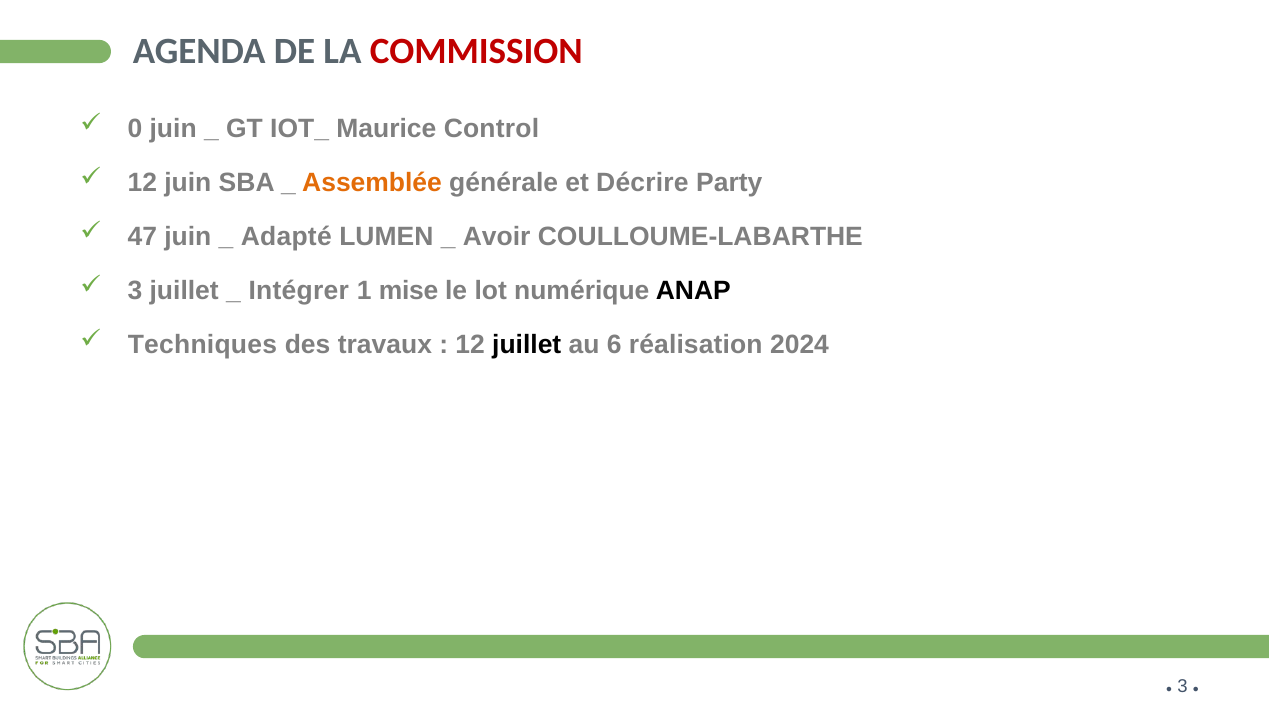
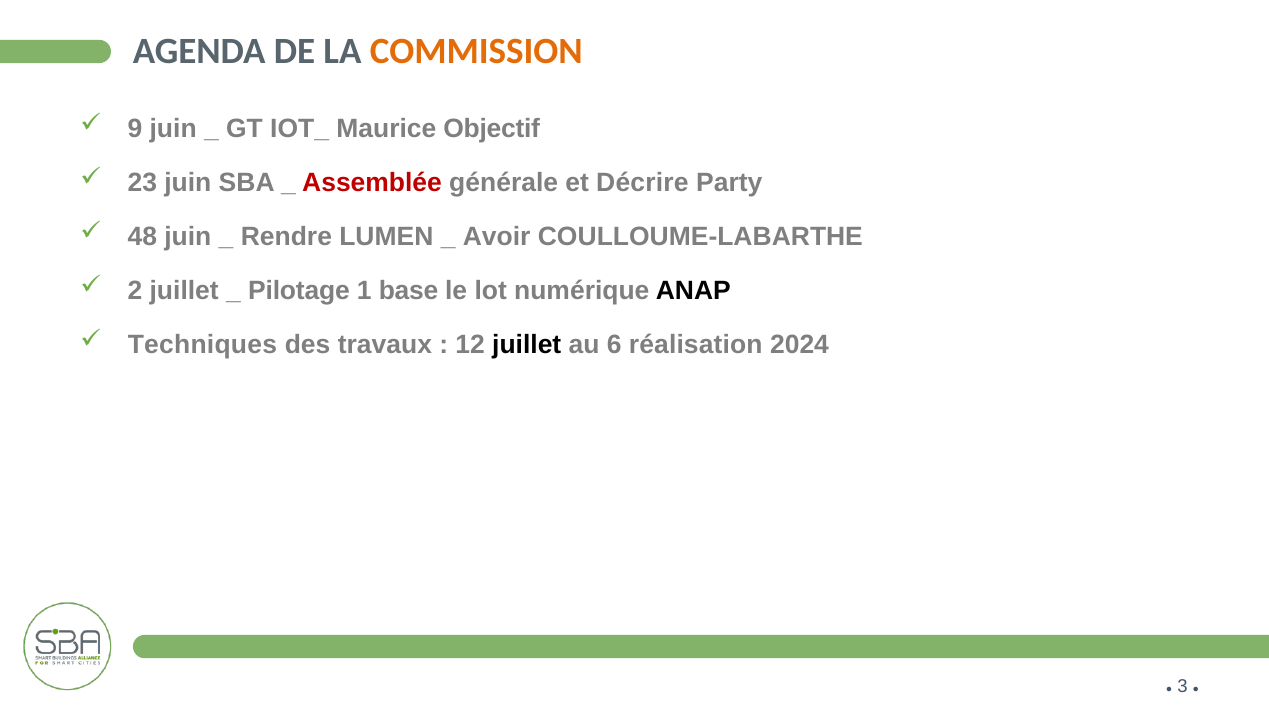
COMMISSION colour: red -> orange (476, 51)
0: 0 -> 9 (135, 129)
Control: Control -> Objectif (492, 129)
12: 12 -> 23 (142, 183)
Assemblée colour: orange -> red (372, 183)
47: 47 -> 48 (142, 237)
Adapté: Adapté -> Rendre (286, 237)
3: 3 -> 2 (135, 291)
Intégrer: Intégrer -> Pilotage (299, 291)
mise: mise -> base (409, 291)
